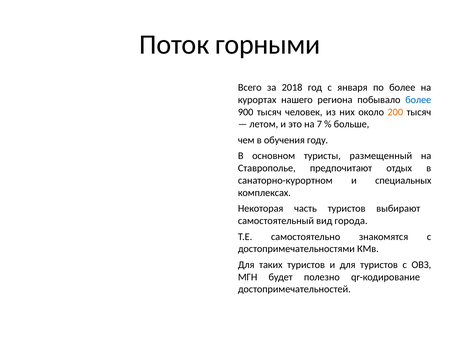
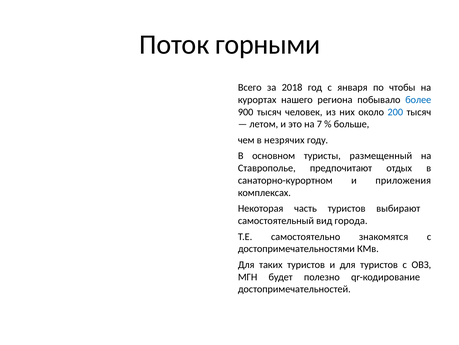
по более: более -> чтобы (402, 87)
200 colour: orange -> blue (395, 112)
обучения: обучения -> незрячих (284, 140)
специальных: специальных -> приложения (403, 180)
